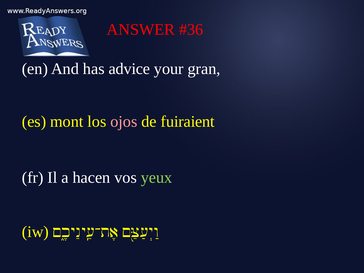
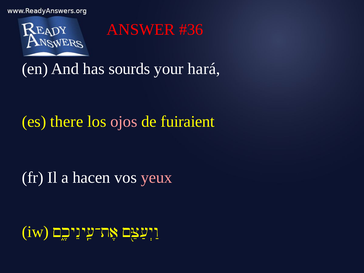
advice: advice -> sourds (129, 69)
gran: gran -> hará (204, 69)
mont: mont -> there (67, 122)
yeux colour: light green -> pink (157, 178)
